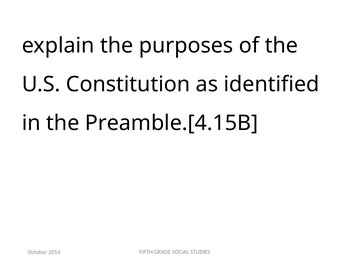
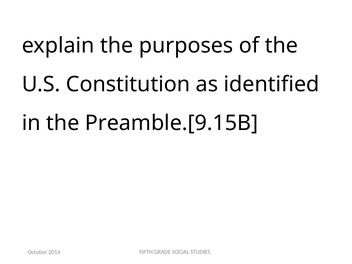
Preamble.[4.15B: Preamble.[4.15B -> Preamble.[9.15B (172, 123)
